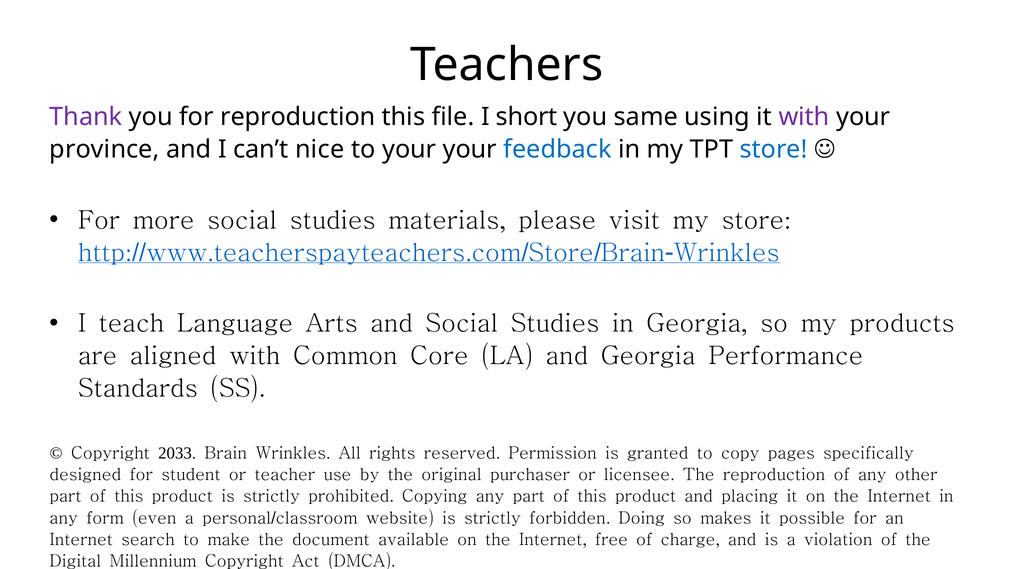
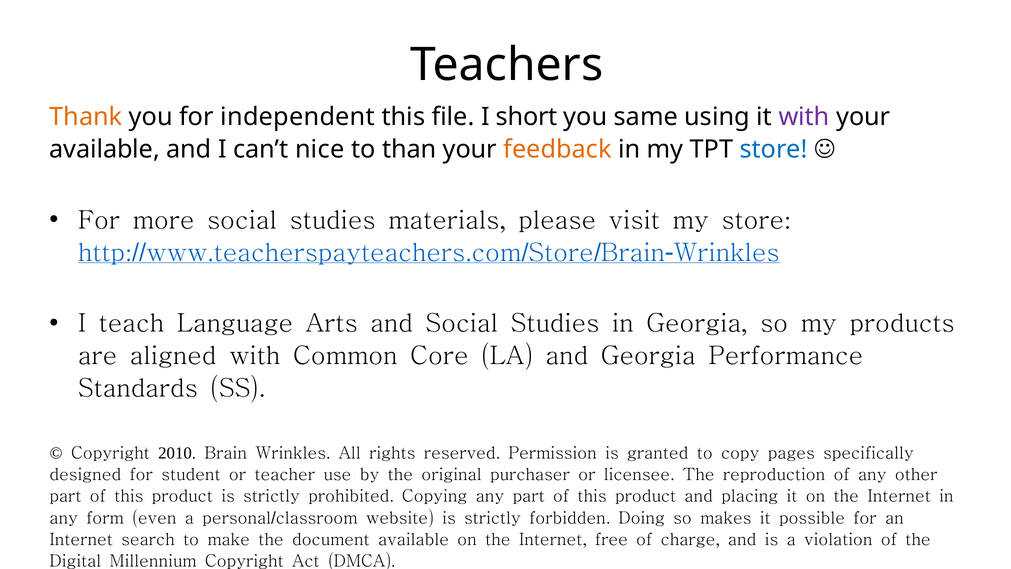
Thank colour: purple -> orange (86, 117)
for reproduction: reproduction -> independent (298, 117)
province: province -> available (105, 149)
to your: your -> than (409, 149)
feedback colour: blue -> orange (558, 149)
2033: 2033 -> 2010 (177, 453)
